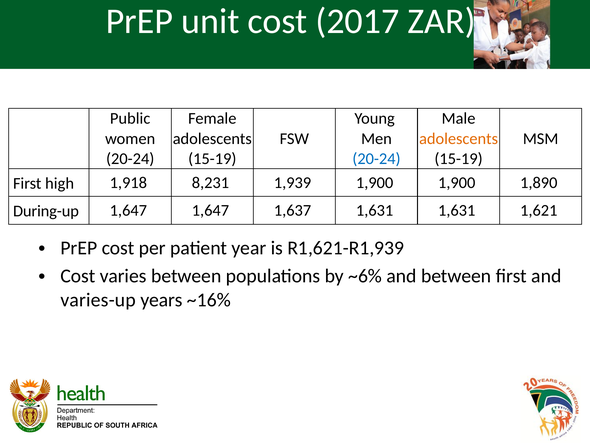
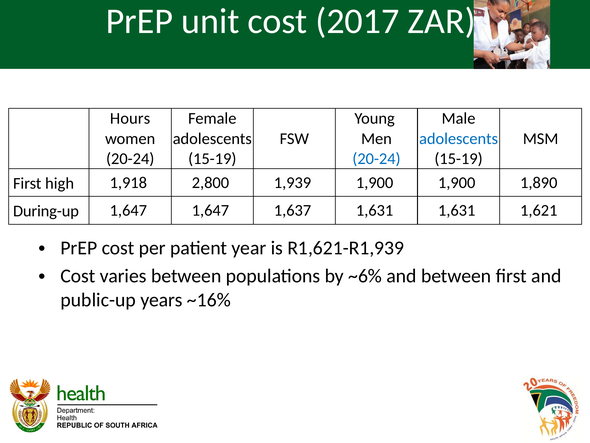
Public: Public -> Hours (130, 118)
adolescents colour: orange -> blue (459, 138)
8,231: 8,231 -> 2,800 (210, 182)
varies-up: varies-up -> public-up (98, 300)
